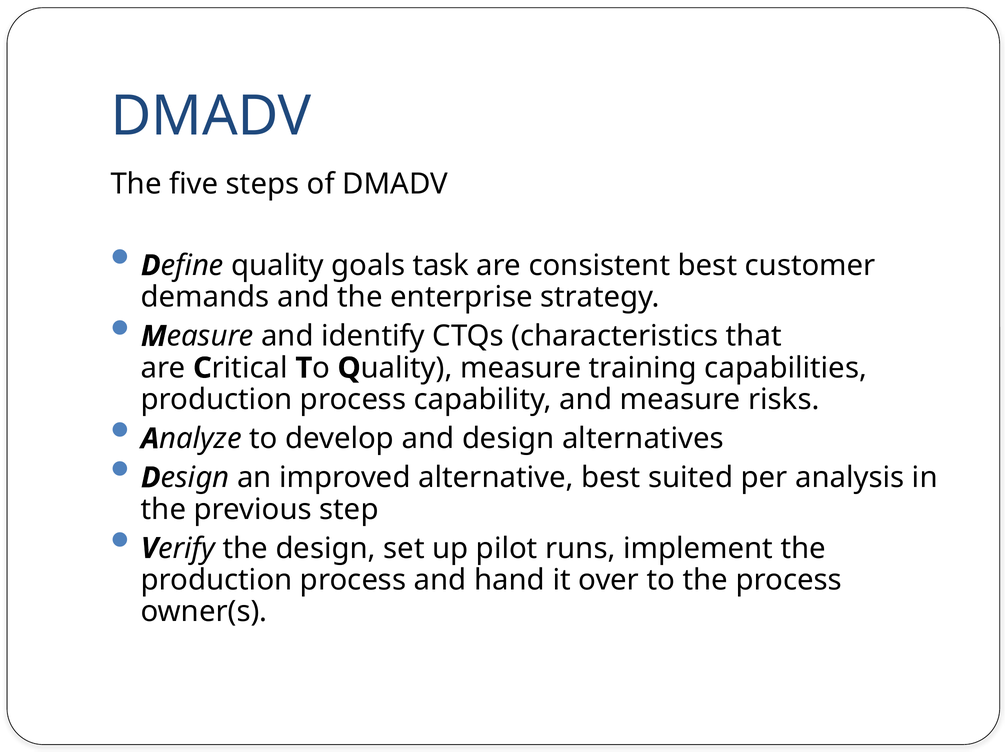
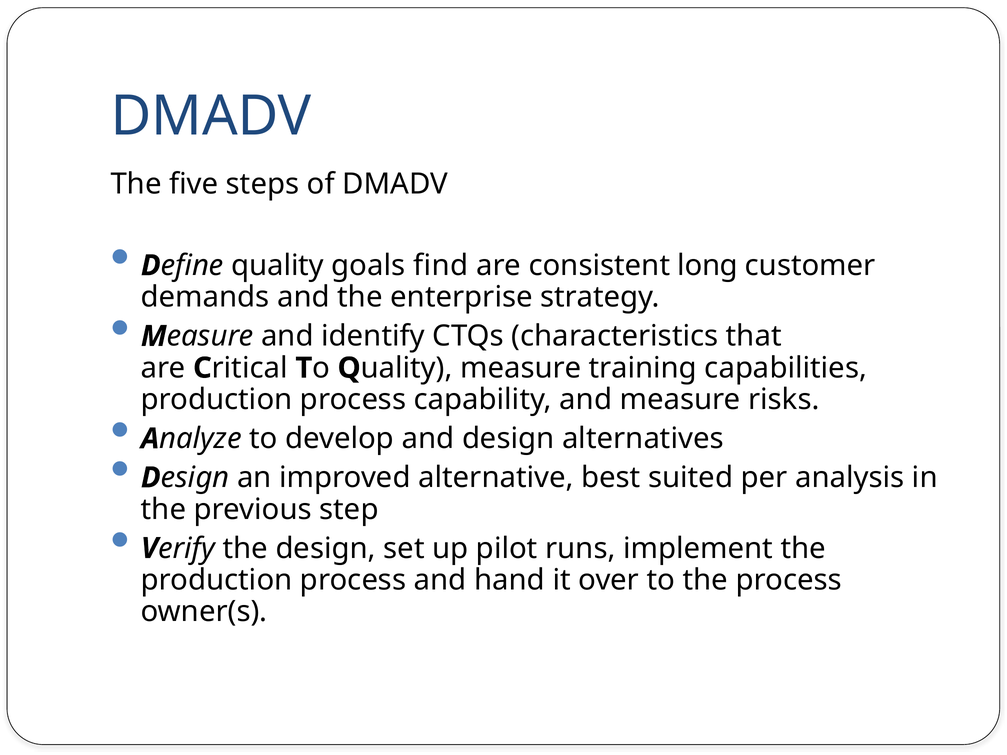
task: task -> find (441, 266)
consistent best: best -> long (708, 266)
